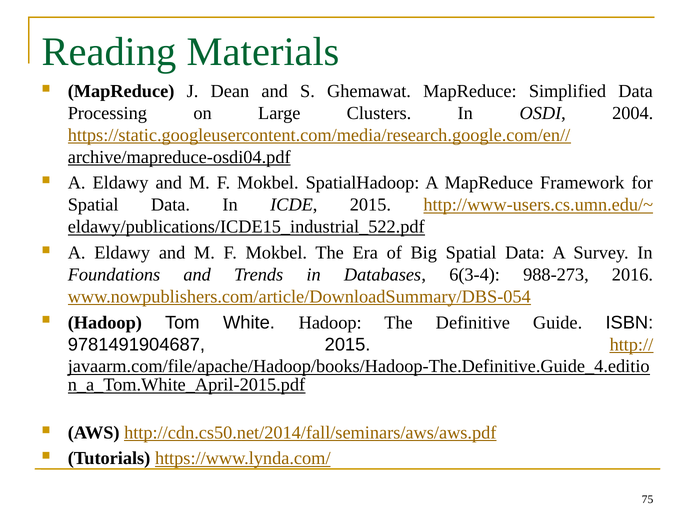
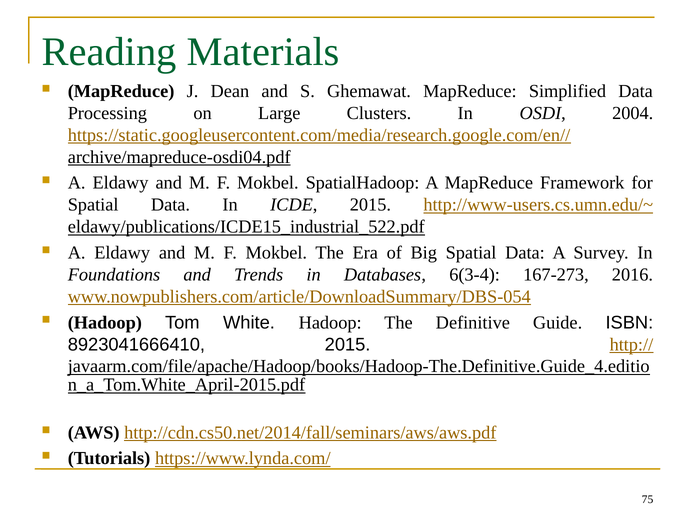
988-273: 988-273 -> 167-273 (556, 275)
9781491904687: 9781491904687 -> 8923041666410 (136, 345)
